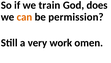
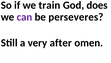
can colour: orange -> purple (24, 17)
permission: permission -> perseveres (76, 17)
work: work -> after (61, 42)
